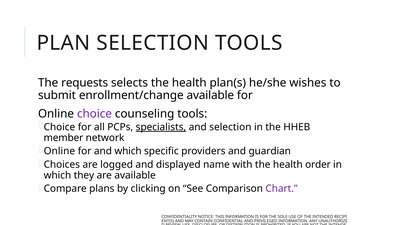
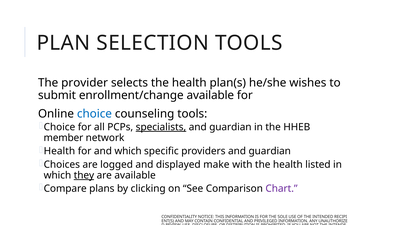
requests: requests -> provider (85, 83)
choice colour: purple -> blue (94, 113)
selection: selection -> guardian (230, 127)
Online: Online -> Health (59, 151)
name: name -> make (216, 164)
order: order -> listed (318, 164)
they underline: none -> present (84, 175)
